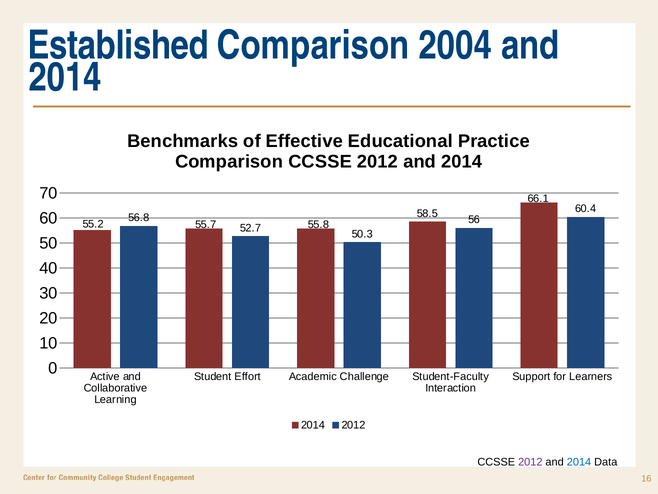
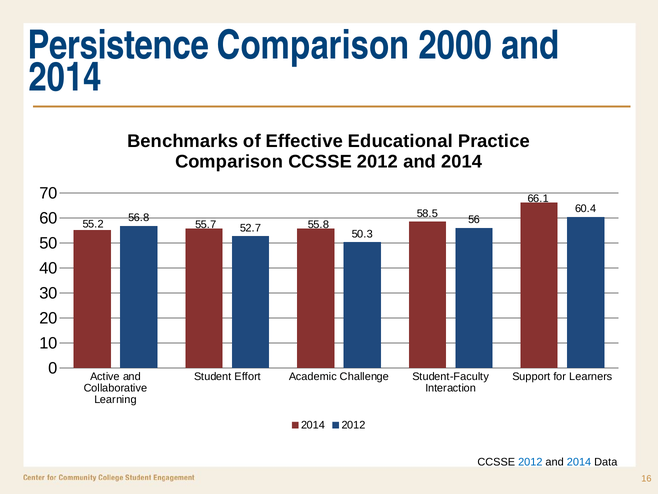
Established: Established -> Persistence (118, 45)
2004: 2004 -> 2000 (455, 45)
2012 colour: purple -> blue (530, 462)
